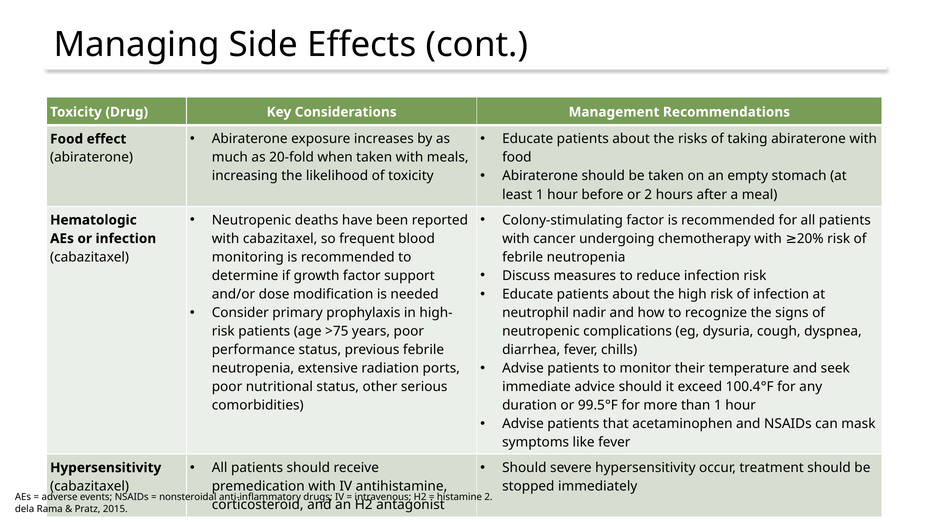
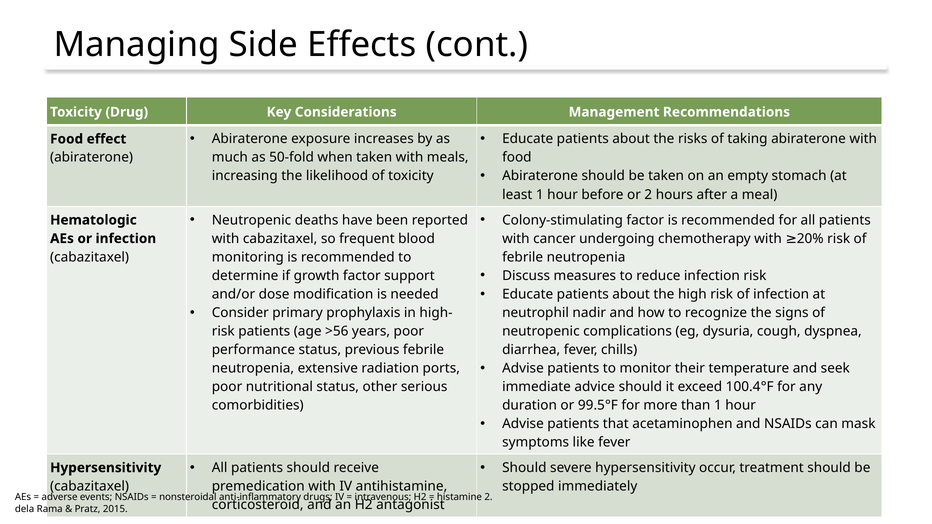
20-fold: 20-fold -> 50-fold (292, 158)
>75: >75 -> >56 (337, 331)
